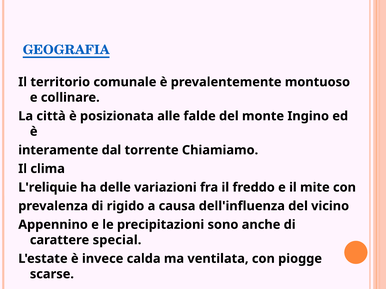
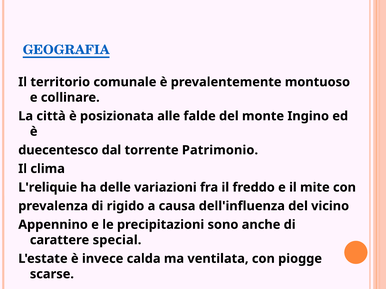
interamente: interamente -> duecentesco (58, 150)
Chiamiamo: Chiamiamo -> Patrimonio (220, 150)
